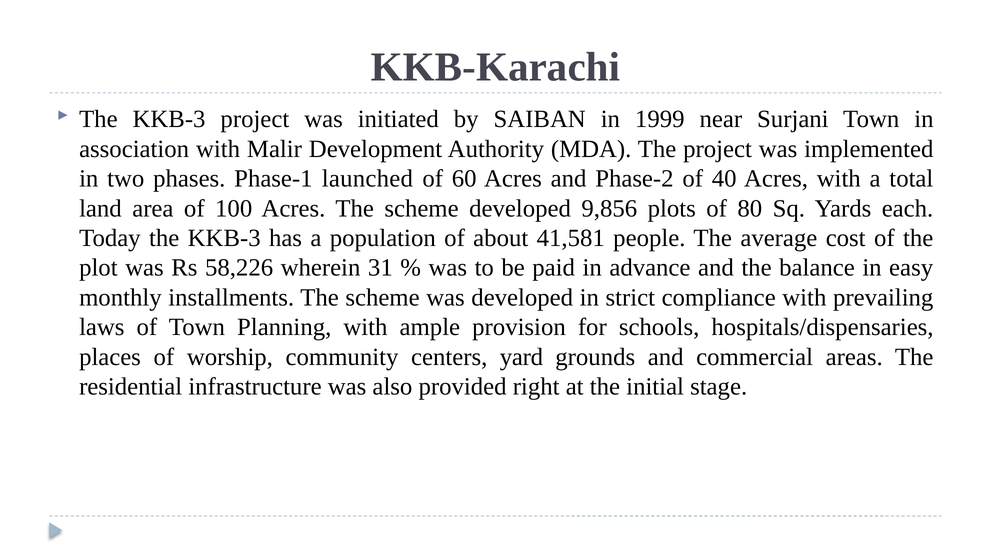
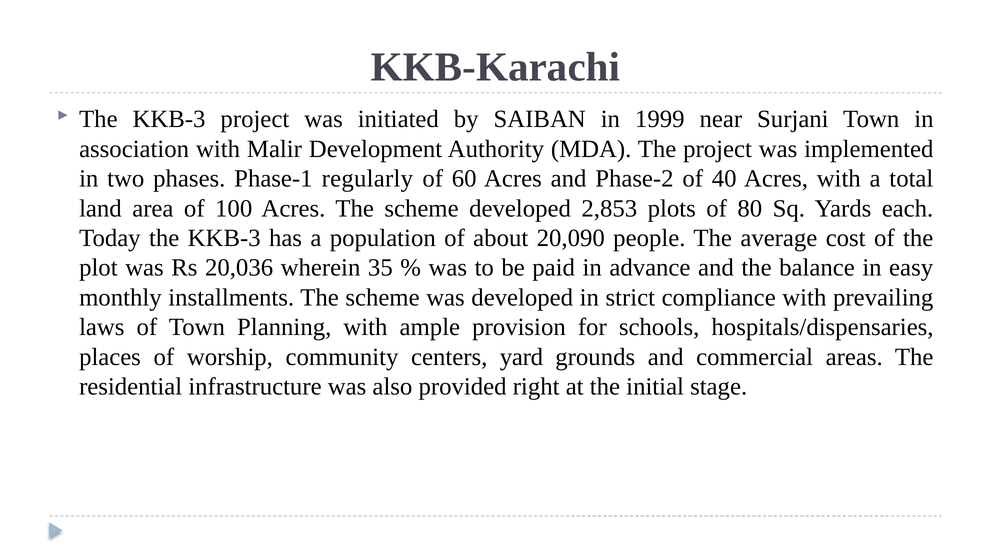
launched: launched -> regularly (367, 179)
9,856: 9,856 -> 2,853 (609, 209)
41,581: 41,581 -> 20,090 (571, 238)
58,226: 58,226 -> 20,036 (239, 268)
31: 31 -> 35 (380, 268)
